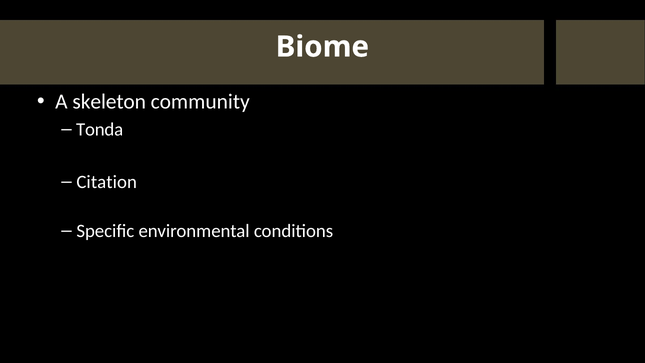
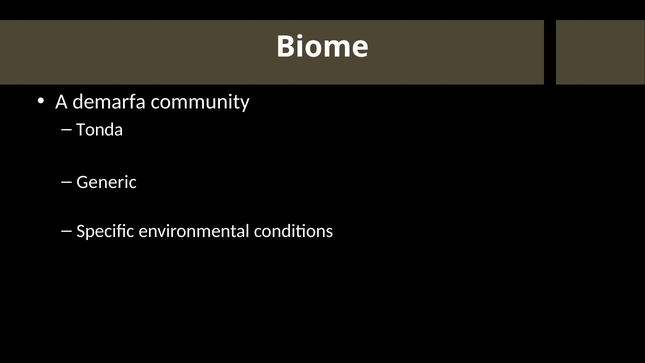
skeleton: skeleton -> demarfa (109, 101)
Citation: Citation -> Generic (107, 182)
